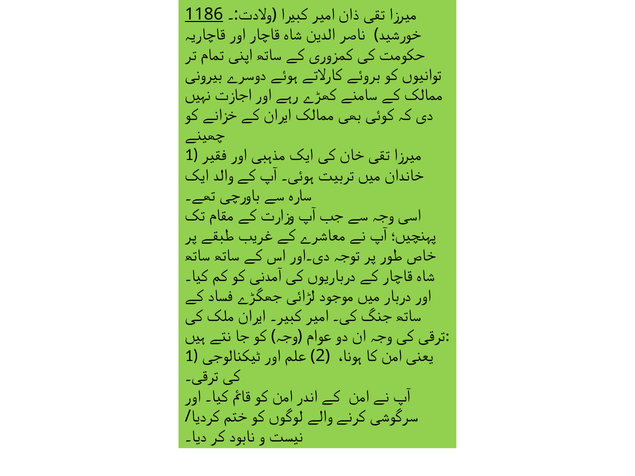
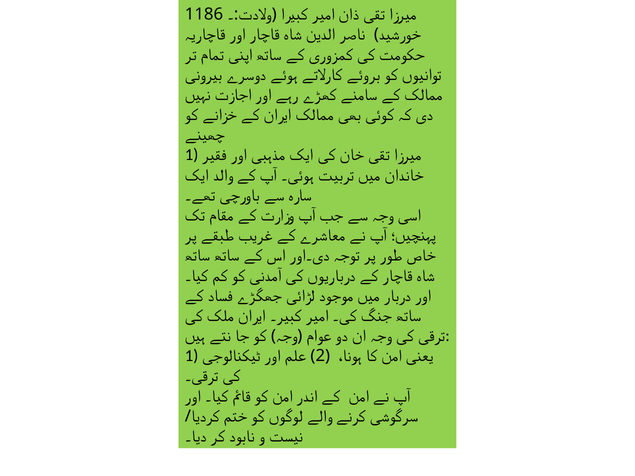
1186 underline: present -> none (204, 14)
